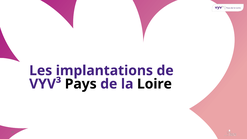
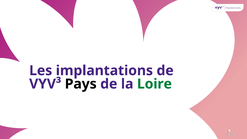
Loire colour: black -> green (154, 84)
